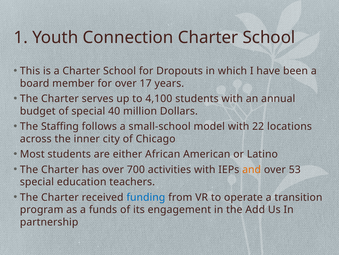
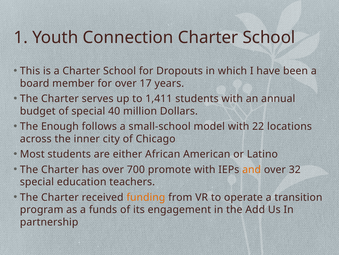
4,100: 4,100 -> 1,411 (159, 98)
Staffing: Staffing -> Enough (60, 126)
activities: activities -> promote (169, 169)
53: 53 -> 32 (295, 169)
funding colour: blue -> orange (146, 197)
